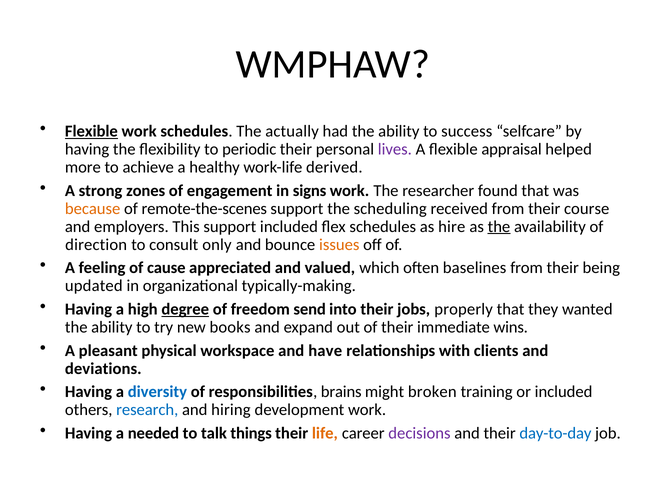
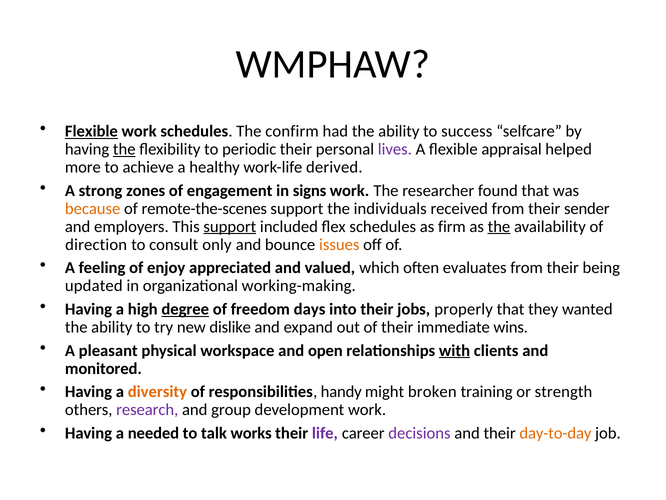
actually: actually -> confirm (292, 131)
the underline: none -> present (124, 149)
scheduling: scheduling -> individuals (390, 208)
course: course -> sender (587, 208)
support underline: none -> present (230, 226)
hire: hire -> firm (452, 226)
cause: cause -> enjoy (166, 268)
baselines: baselines -> evaluates (475, 268)
typically-making: typically-making -> working-making (299, 286)
send: send -> days (310, 309)
books: books -> dislike (230, 327)
have: have -> open (325, 350)
with underline: none -> present (455, 350)
deviations: deviations -> monitored (103, 368)
diversity colour: blue -> orange (157, 391)
brains: brains -> handy (341, 391)
or included: included -> strength (564, 391)
research colour: blue -> purple (147, 409)
hiring: hiring -> group (231, 409)
things: things -> works (251, 433)
life colour: orange -> purple (325, 433)
day-to-day colour: blue -> orange (555, 433)
